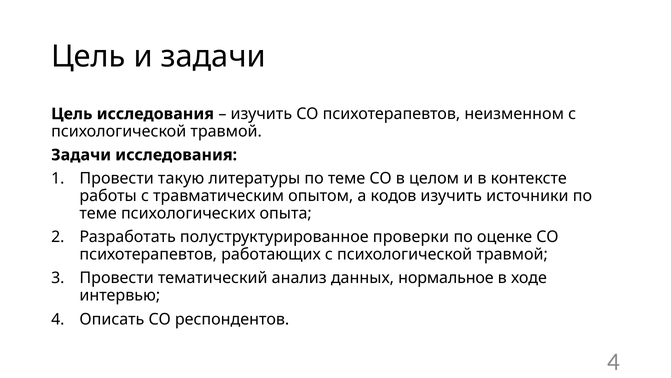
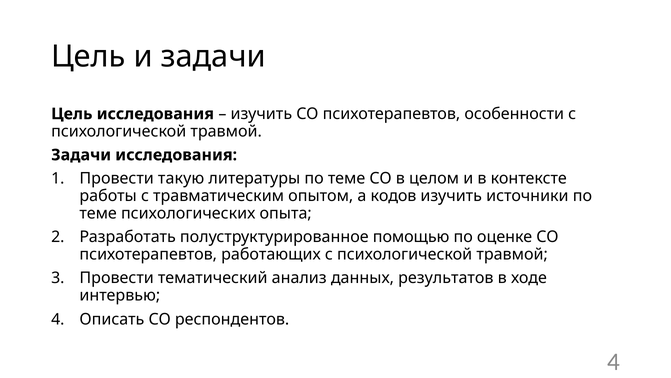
неизменном: неизменном -> особенности (514, 114)
проверки: проверки -> помощью (411, 237)
нормальное: нормальное -> результатов (446, 278)
